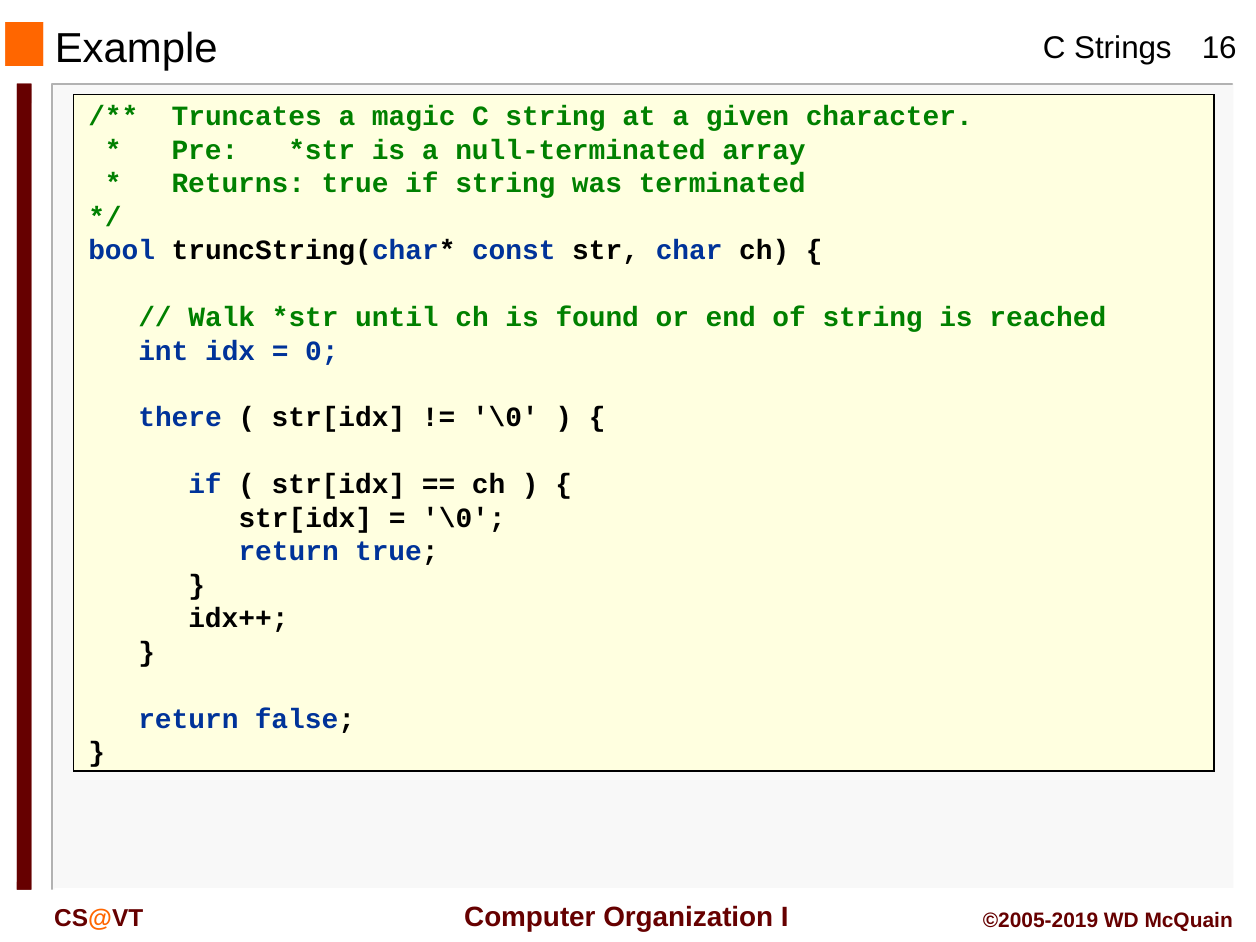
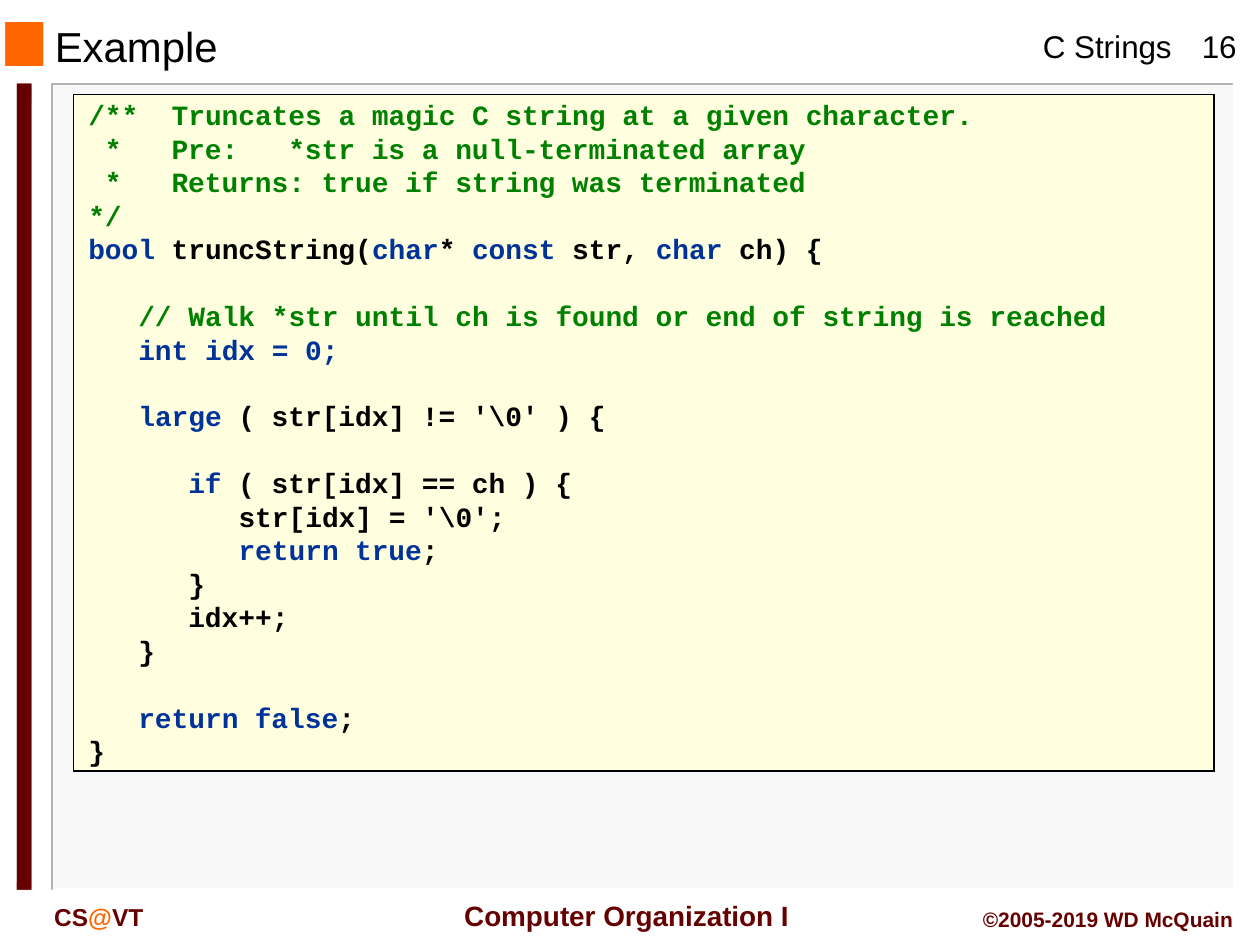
there: there -> large (180, 418)
